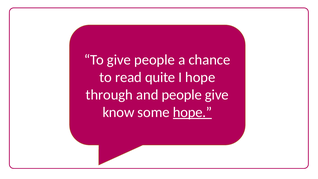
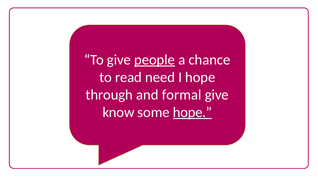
people underline: none -> present (155, 60)
quite: quite -> need (160, 77)
and people: people -> formal (182, 95)
